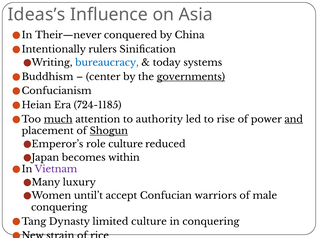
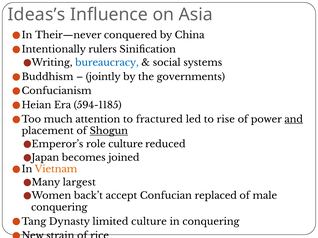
today: today -> social (167, 63)
center: center -> jointly (103, 77)
governments underline: present -> none (191, 77)
724-1185: 724-1185 -> 594-1185 (98, 105)
much underline: present -> none (58, 120)
authority: authority -> fractured (159, 120)
within: within -> joined (124, 158)
Vietnam colour: purple -> orange (56, 170)
luxury: luxury -> largest (79, 183)
until’t: until’t -> back’t (88, 196)
warriors: warriors -> replaced (216, 196)
